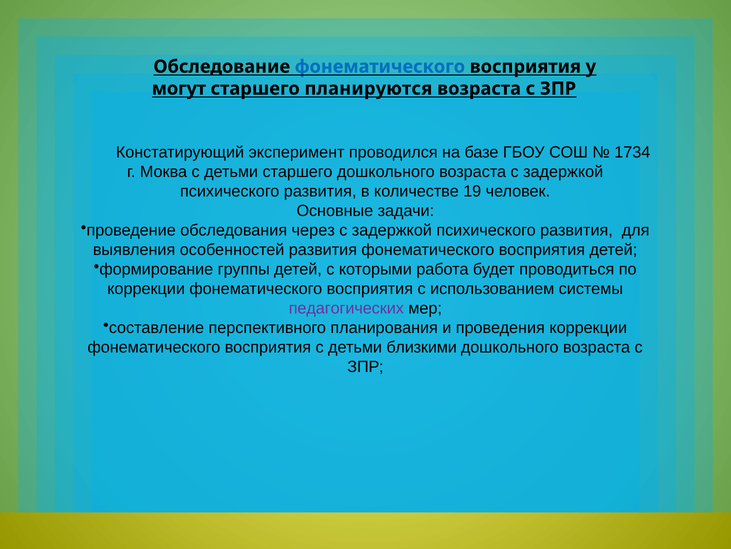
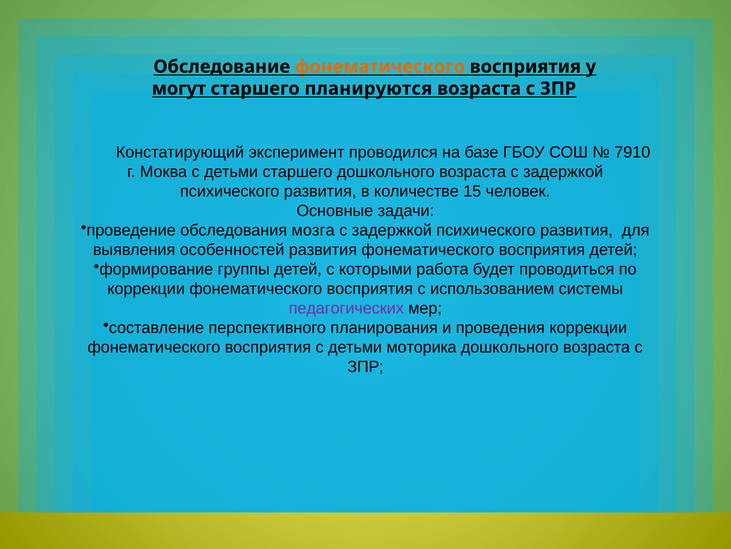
фонематического colour: blue -> orange (380, 67)
1734: 1734 -> 7910 (632, 152)
19: 19 -> 15 (472, 191)
через: через -> мозга (313, 230)
близкими: близкими -> моторика (422, 347)
